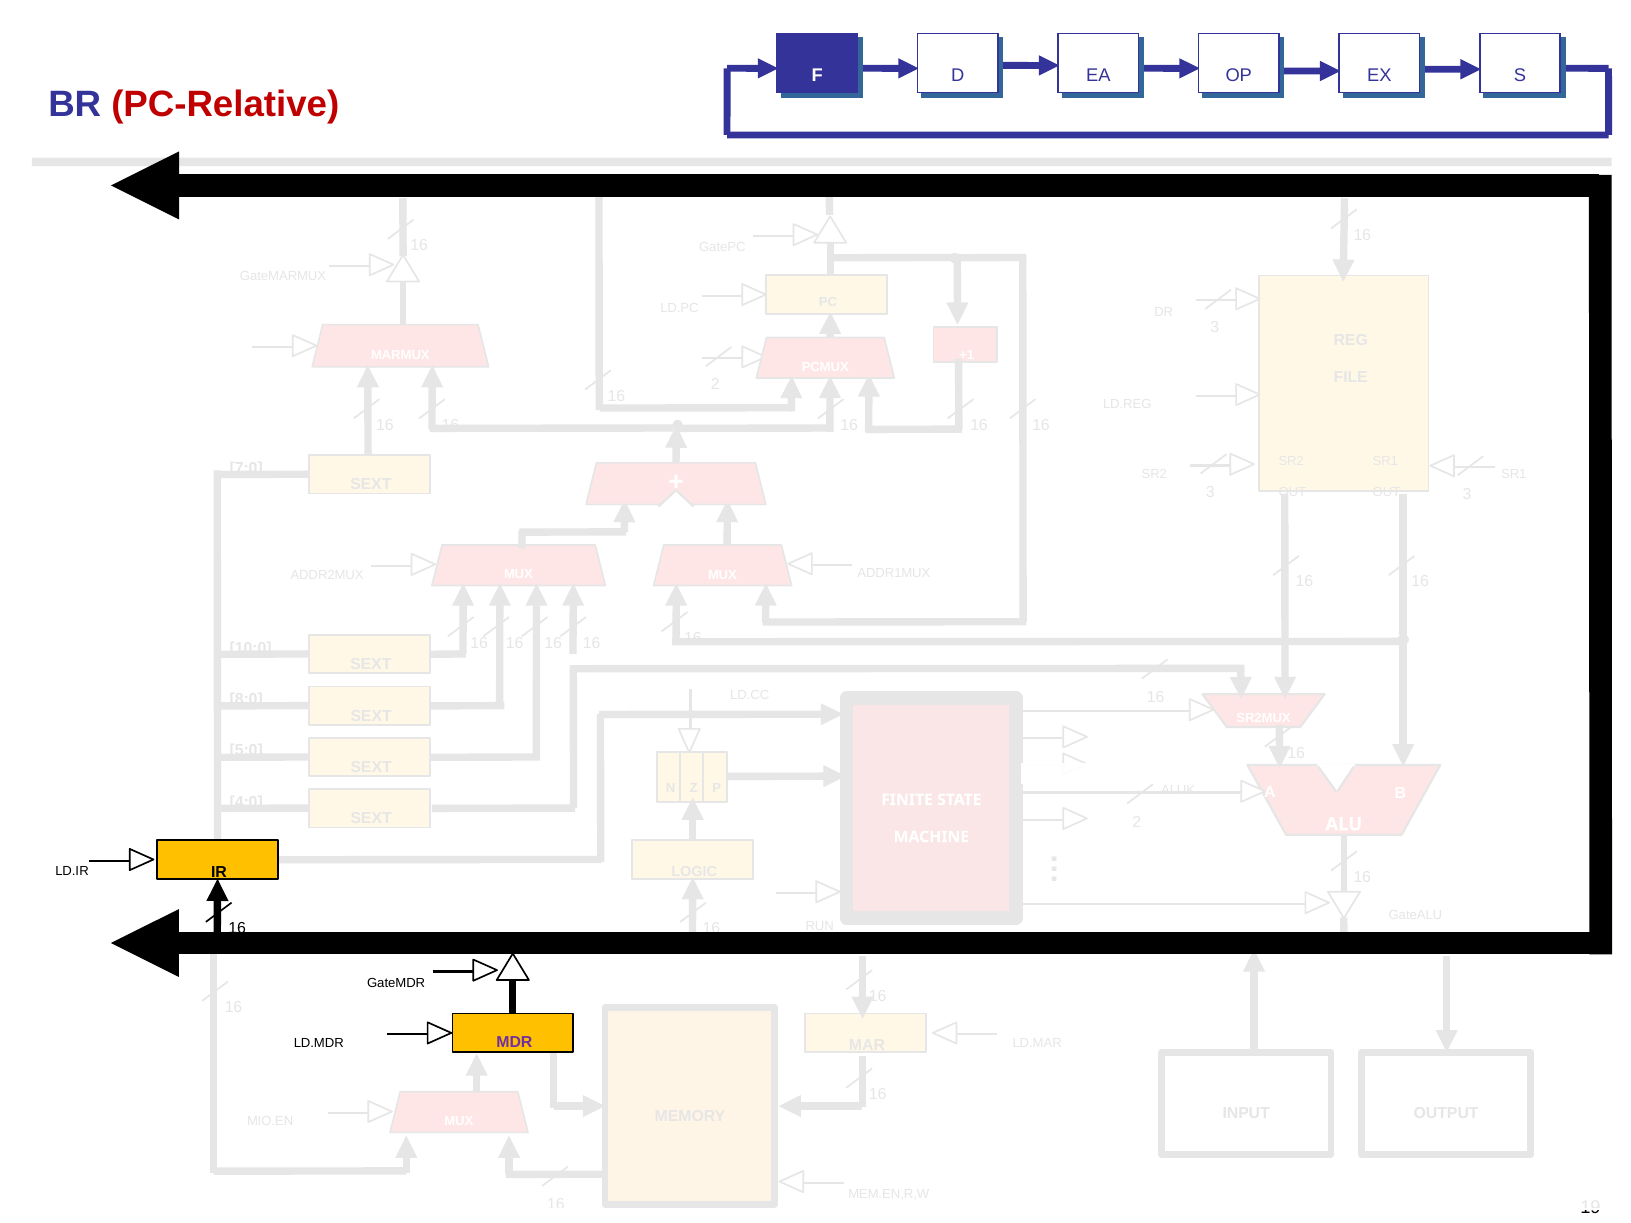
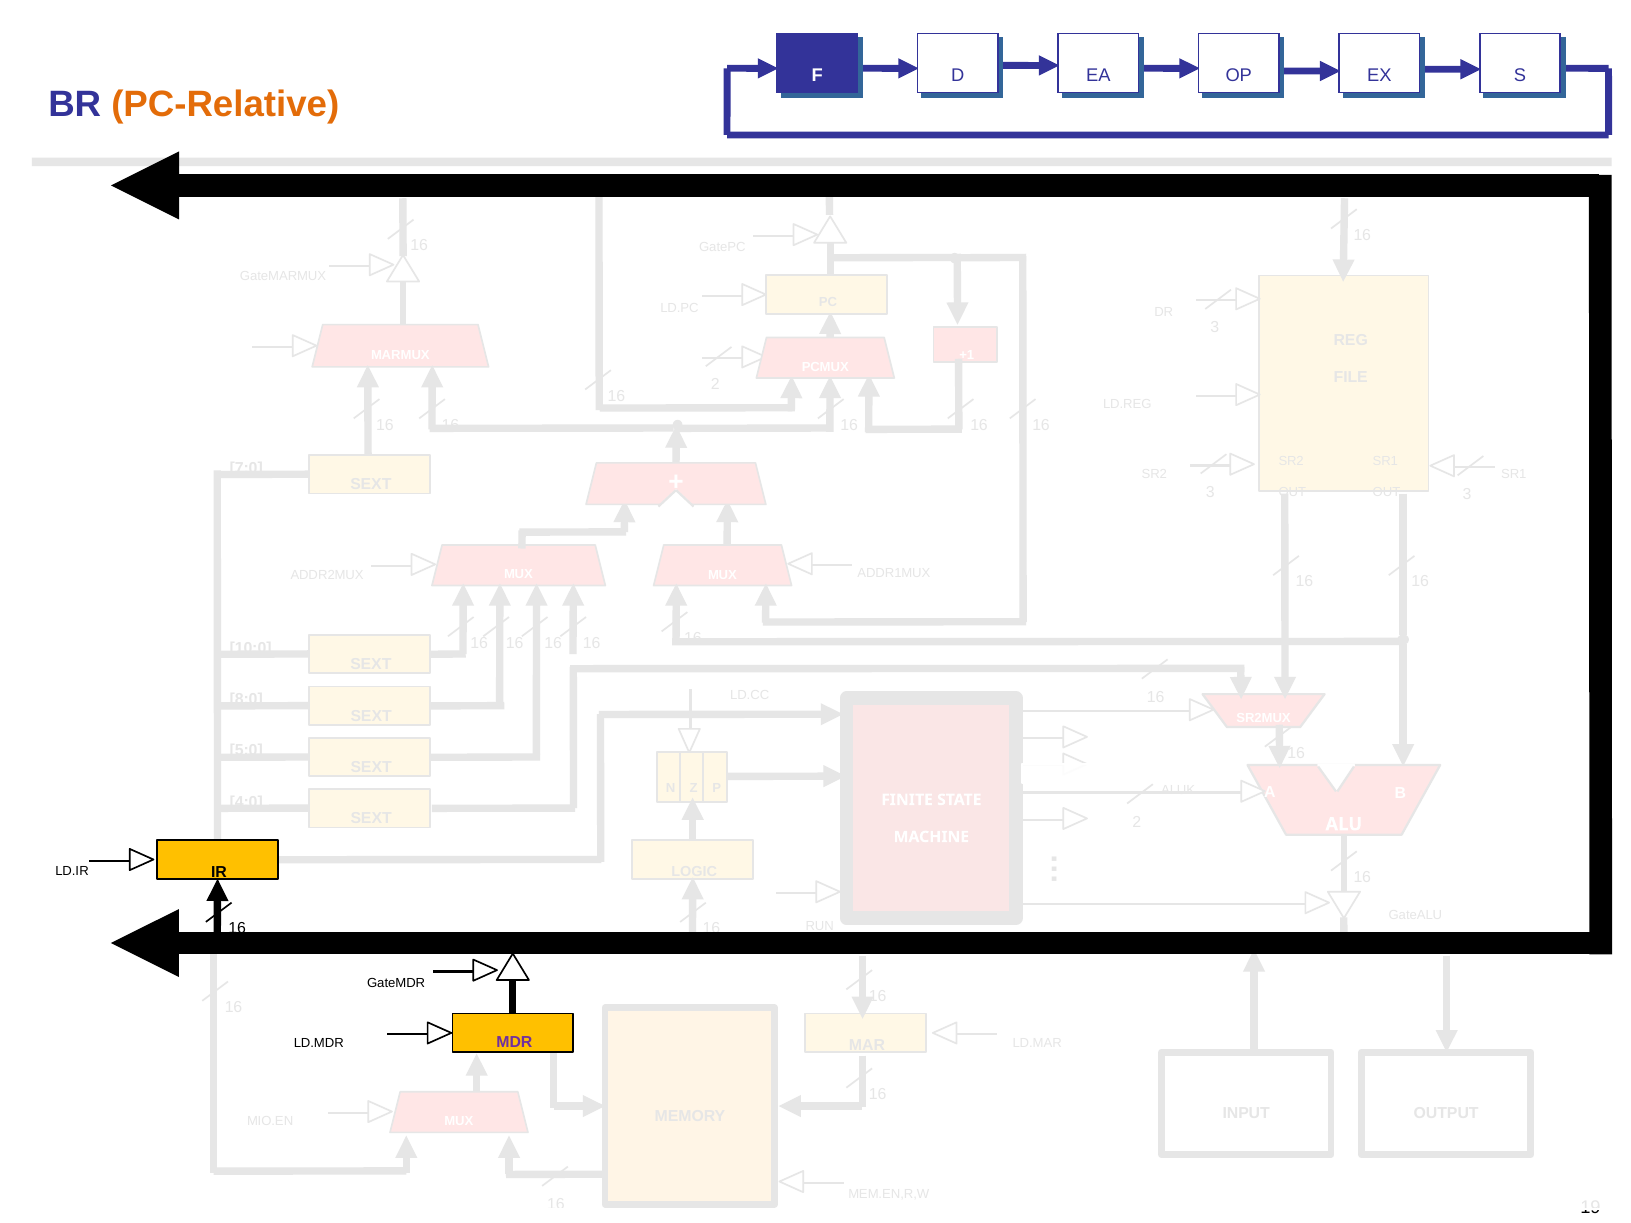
PC-Relative colour: red -> orange (225, 105)
